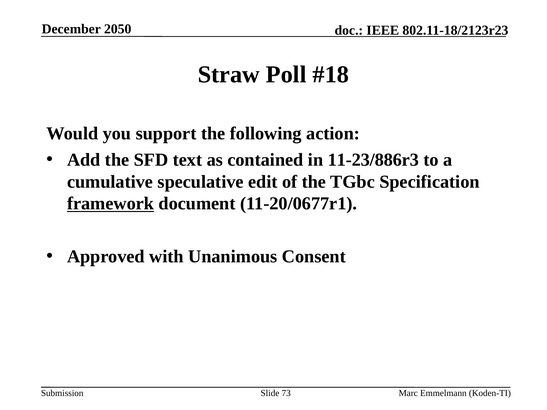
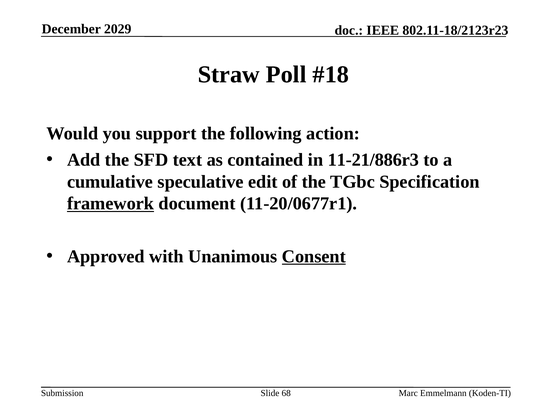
2050: 2050 -> 2029 (118, 29)
11-23/886r3: 11-23/886r3 -> 11-21/886r3 (373, 160)
Consent underline: none -> present (314, 257)
73: 73 -> 68 (286, 393)
